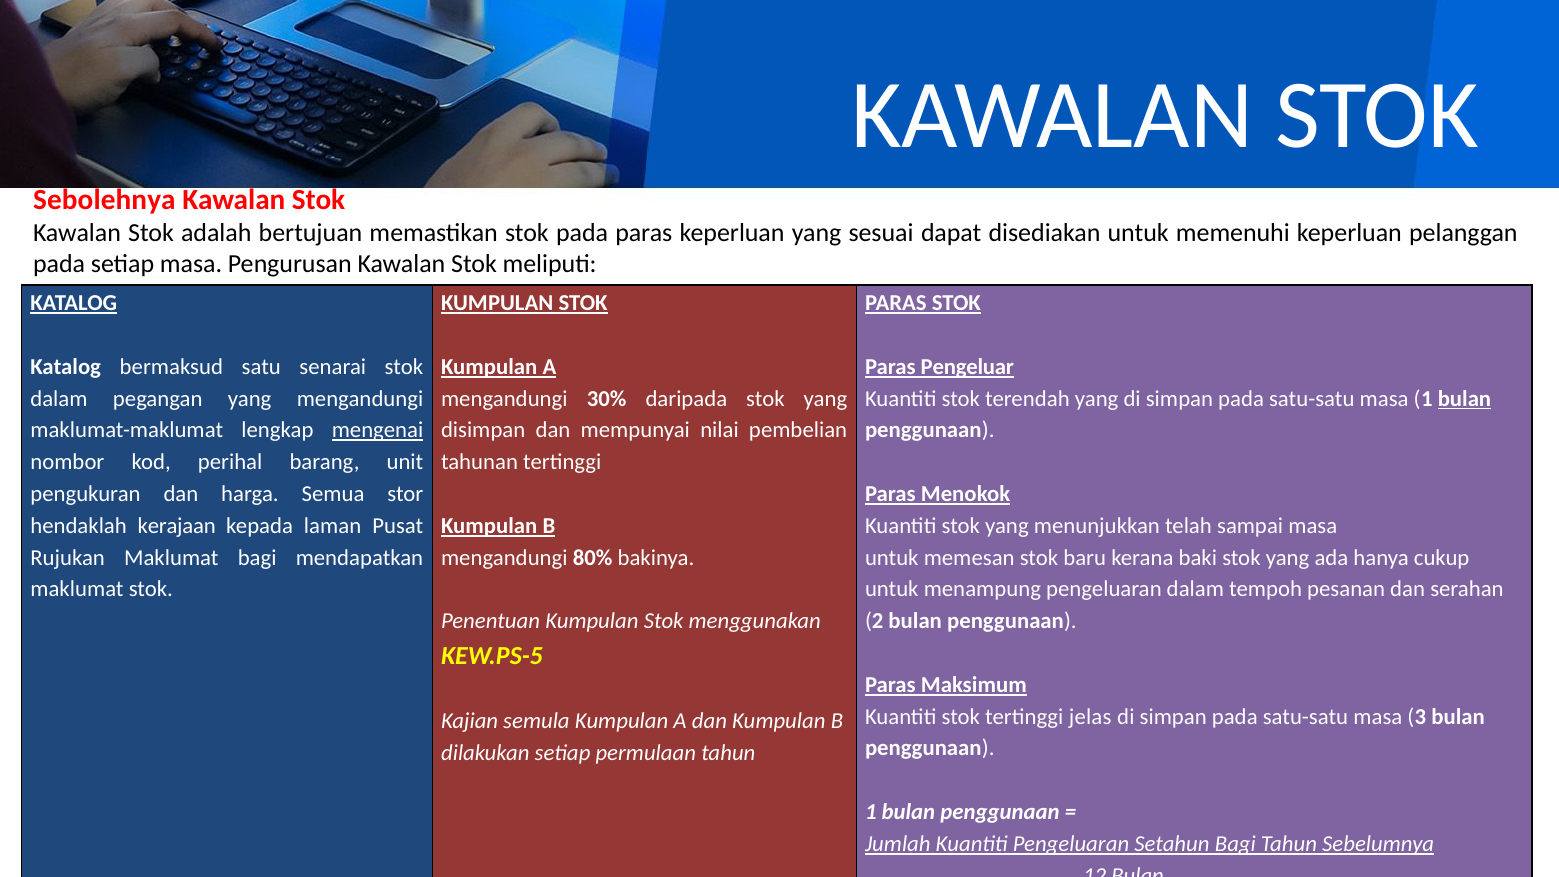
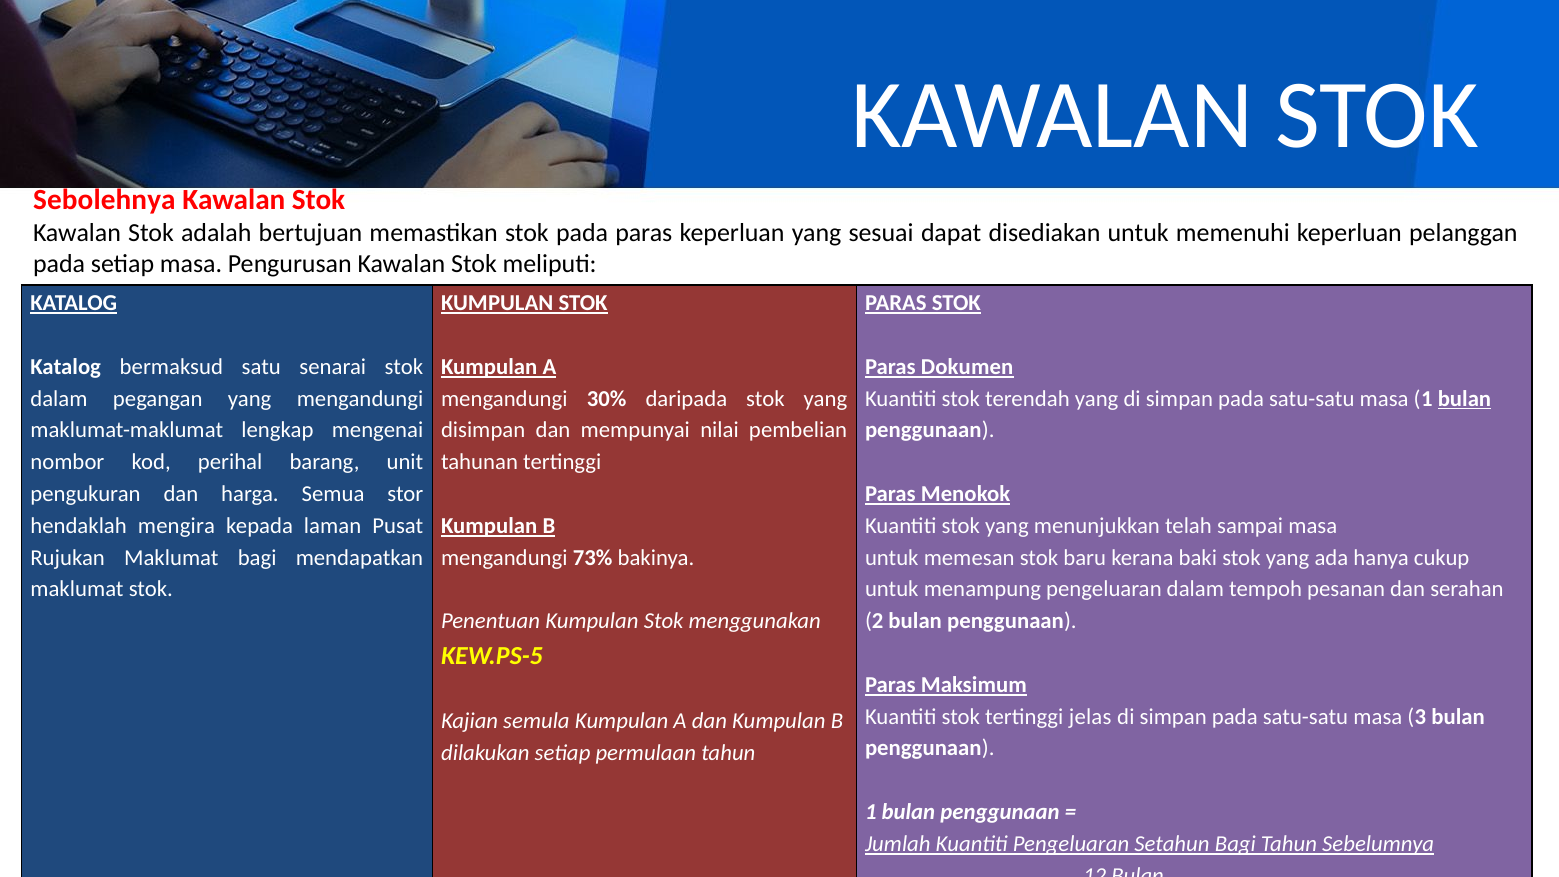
Pengeluar: Pengeluar -> Dokumen (967, 367)
mengenai underline: present -> none (378, 430)
kerajaan: kerajaan -> mengira (177, 526)
80%: 80% -> 73% (593, 558)
